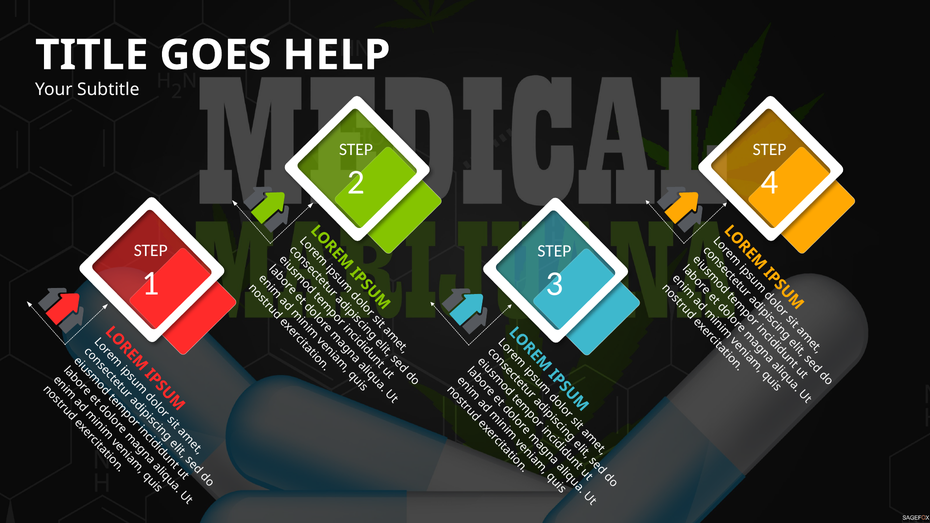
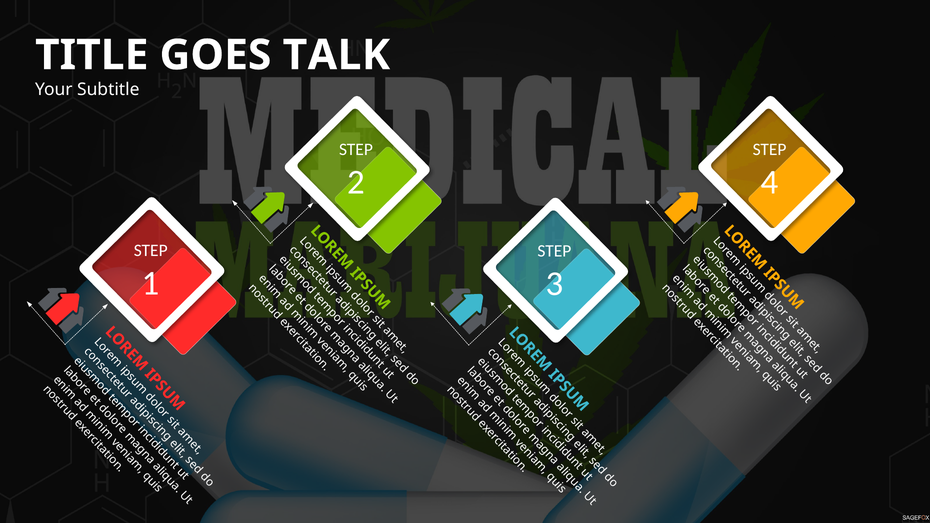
HELP: HELP -> TALK (336, 55)
